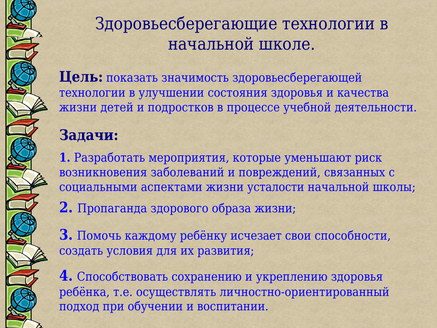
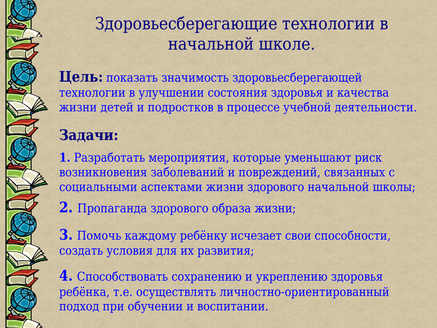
жизни усталости: усталости -> здорового (276, 187)
